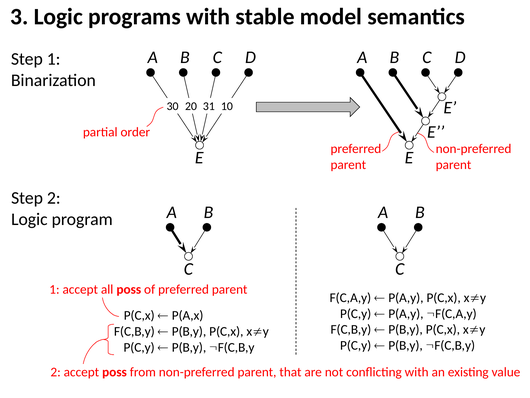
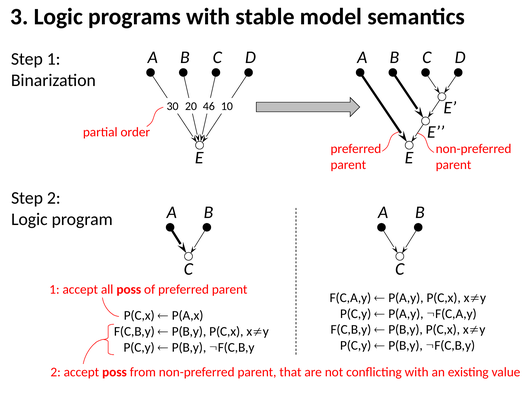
31: 31 -> 46 (209, 106)
